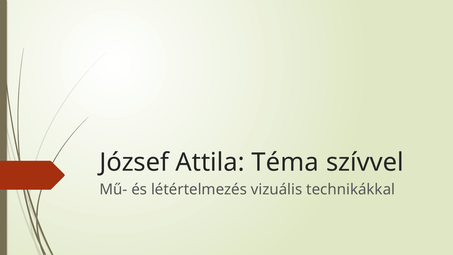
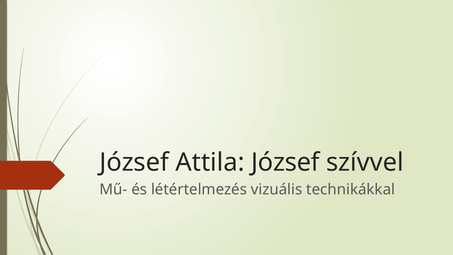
Attila Téma: Téma -> József (285, 162)
